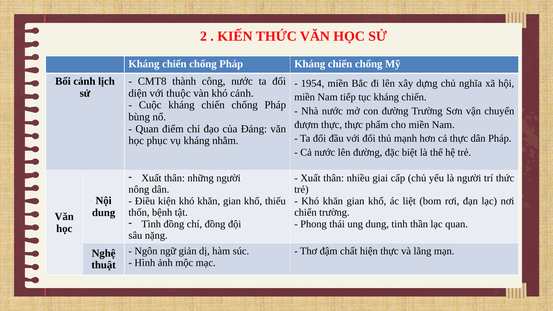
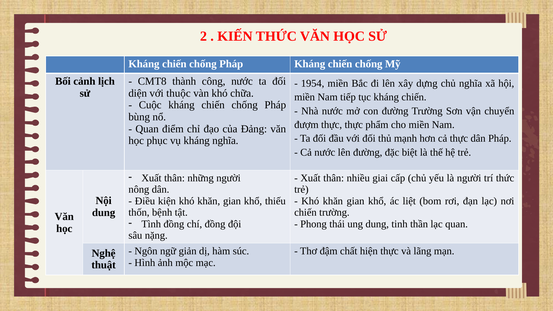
khó cảnh: cảnh -> chữa (242, 93)
kháng nhằm: nhằm -> nghĩa (225, 141)
